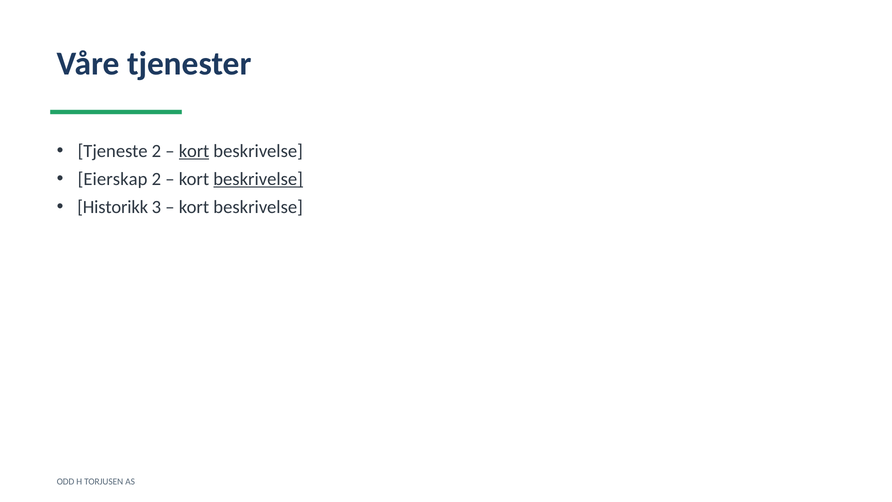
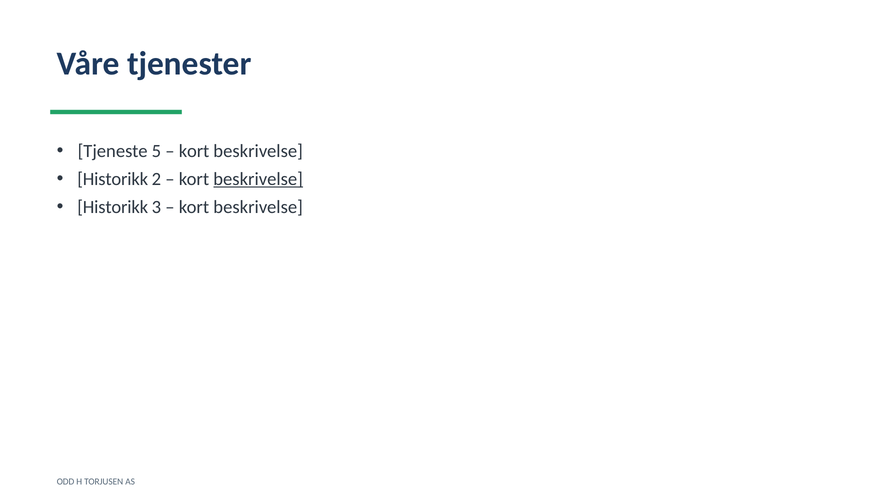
Tjeneste 2: 2 -> 5 (156, 151)
kort underline: present -> none (194, 151)
Eierskap: Eierskap -> Historikk (113, 179)
